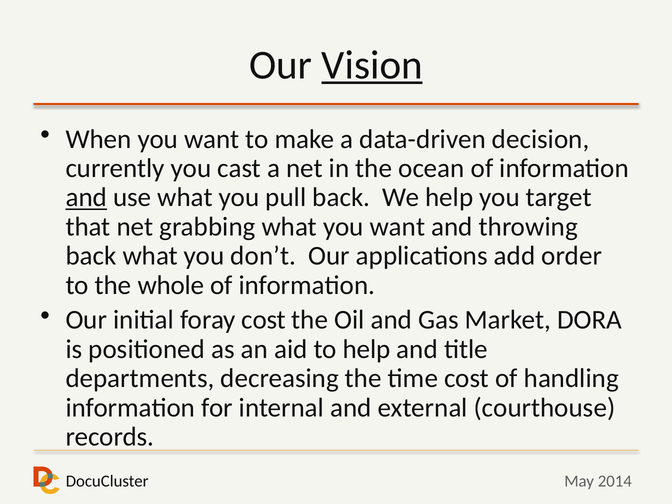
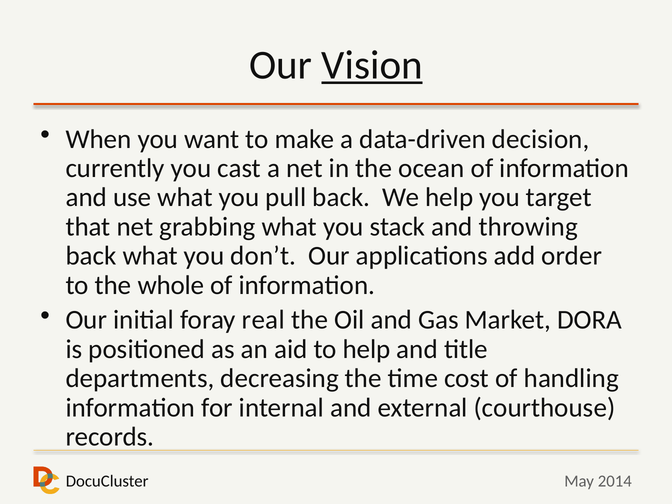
and underline: present -> none (86, 198)
what you want: want -> stack (397, 227)
foray cost: cost -> real (263, 320)
